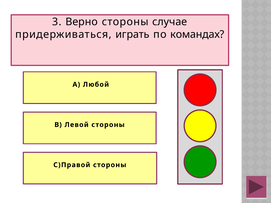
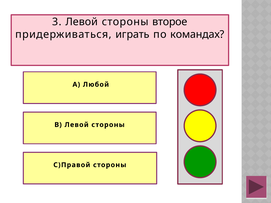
3 Верно: Верно -> Левой (82, 22)
случае: случае -> второе (170, 22)
